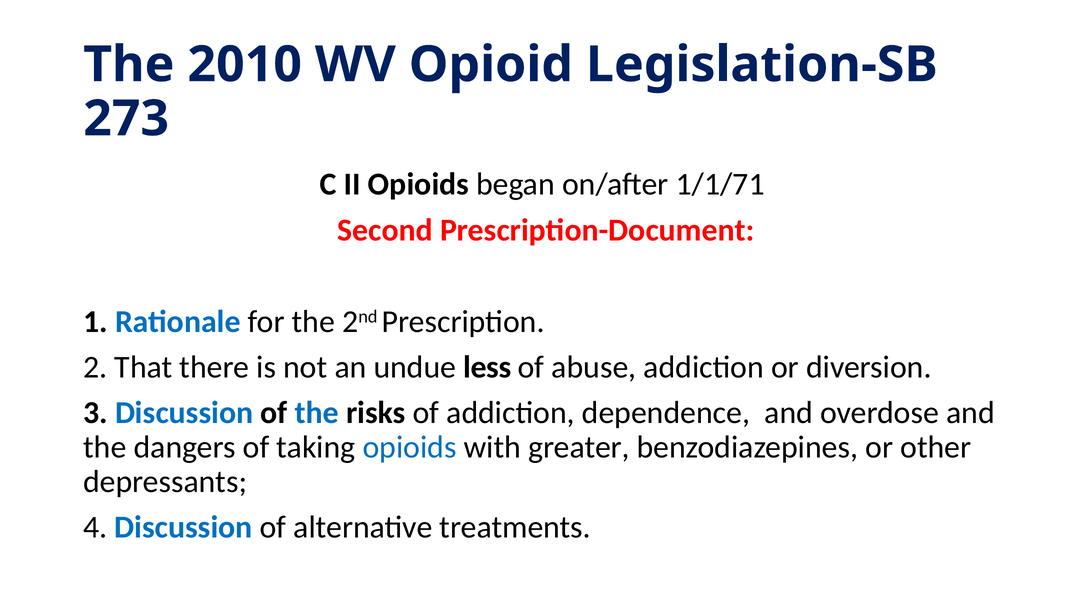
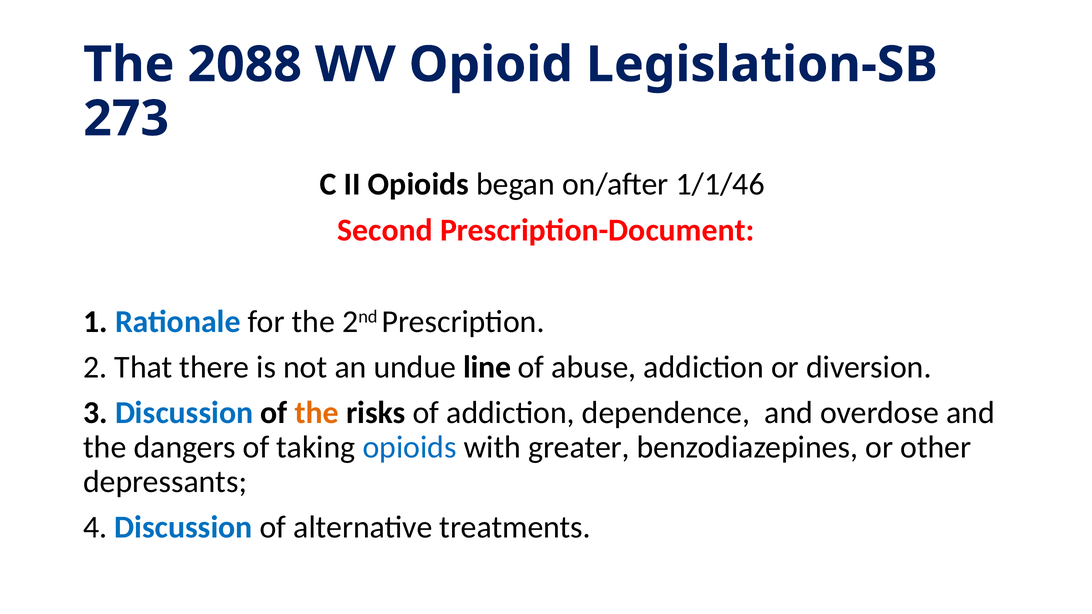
2010: 2010 -> 2088 (245, 65)
1/1/71: 1/1/71 -> 1/1/46 (720, 185)
less: less -> line (487, 367)
the colour: blue -> orange (317, 413)
